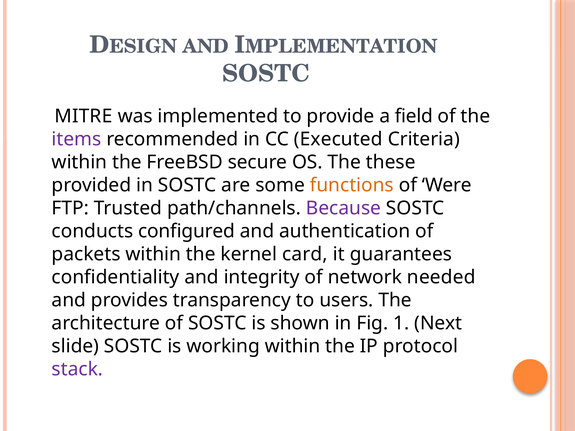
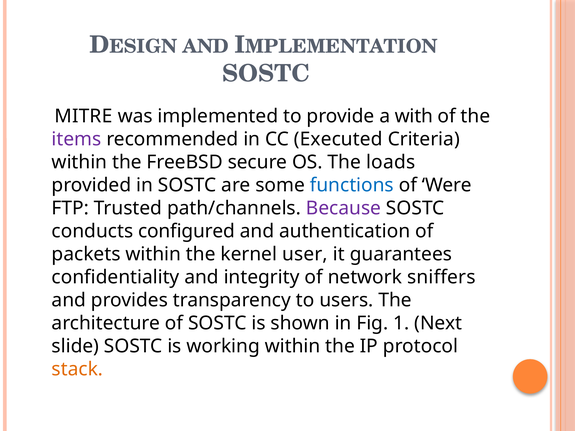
field: field -> with (414, 116)
these: these -> loads (391, 162)
functions colour: orange -> blue (352, 185)
card: card -> user (305, 254)
needed: needed -> sniffers (441, 277)
stack colour: purple -> orange (77, 369)
